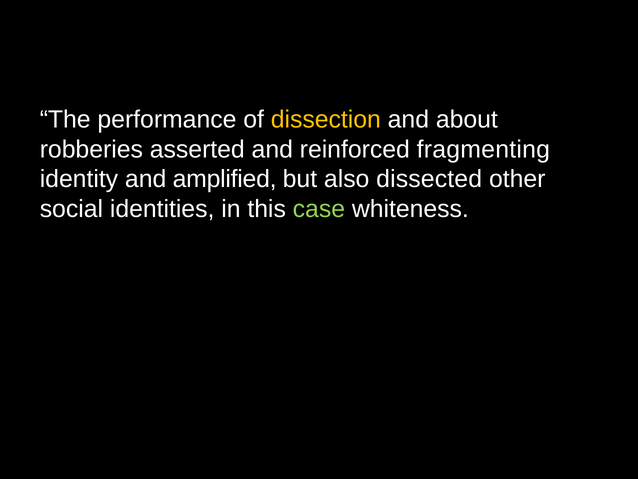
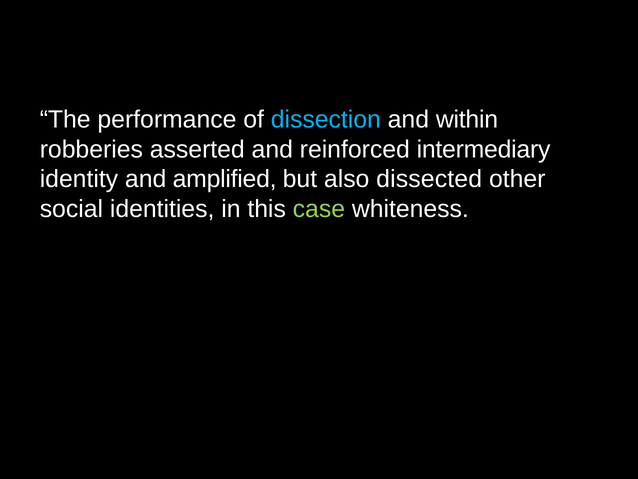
dissection colour: yellow -> light blue (326, 120)
about: about -> within (467, 120)
fragmenting: fragmenting -> intermediary (484, 149)
